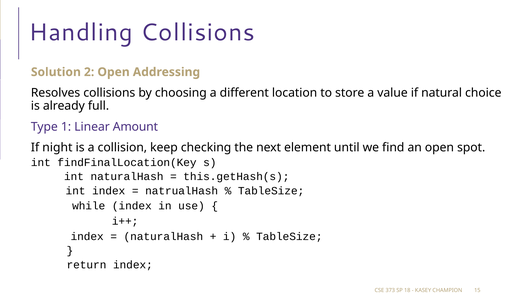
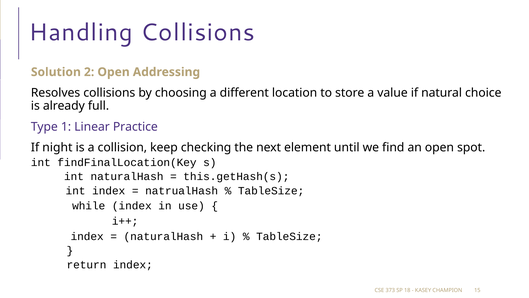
Amount: Amount -> Practice (135, 127)
